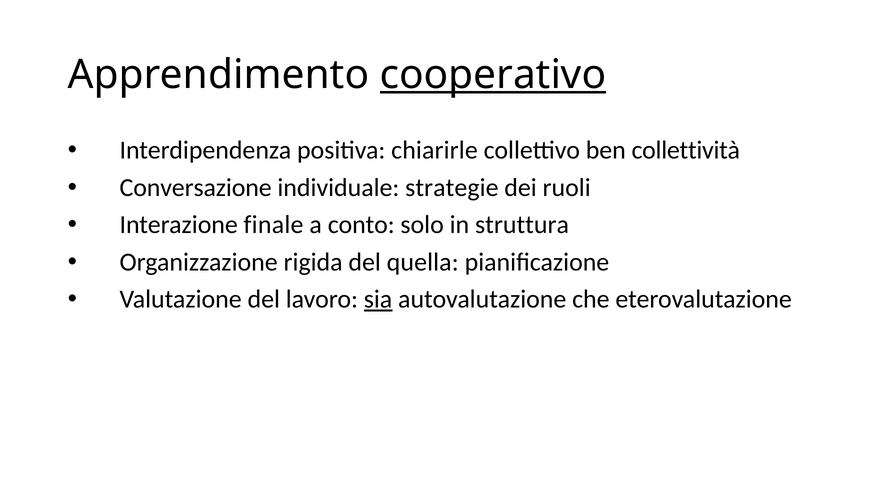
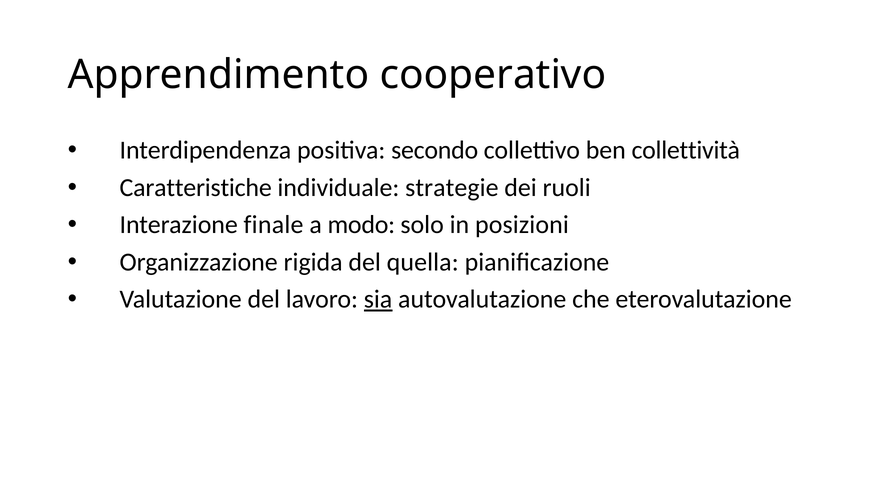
cooperativo underline: present -> none (493, 75)
chiarirle: chiarirle -> secondo (435, 150)
Conversazione: Conversazione -> Caratteristiche (196, 188)
conto: conto -> modo (361, 225)
struttura: struttura -> posizioni (522, 225)
